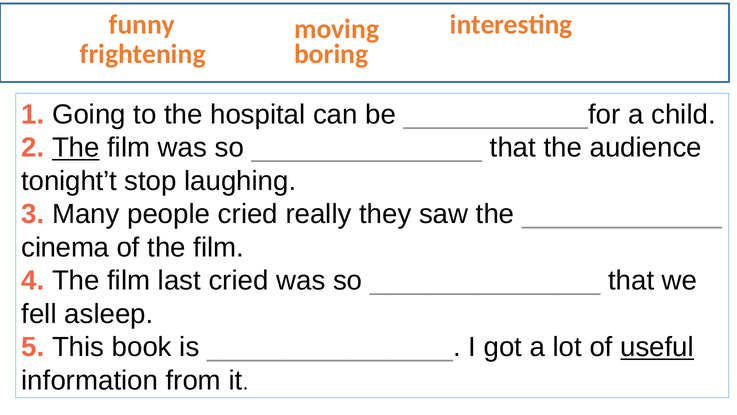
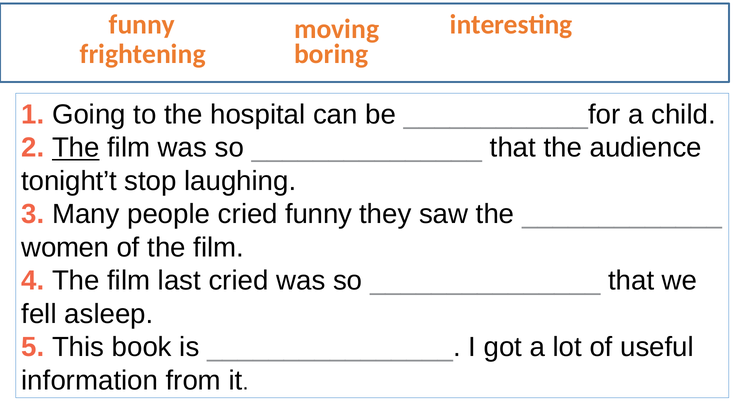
cried really: really -> funny (319, 214)
cinema: cinema -> women (65, 247)
useful underline: present -> none (657, 347)
